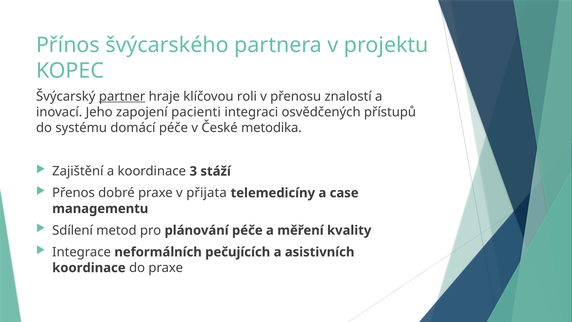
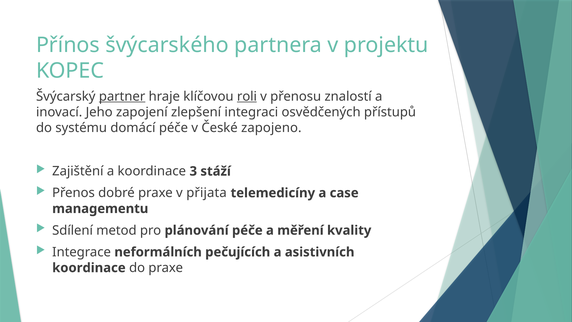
roli underline: none -> present (247, 96)
pacienti: pacienti -> zlepšení (196, 112)
metodika: metodika -> zapojeno (271, 128)
